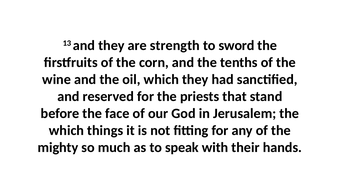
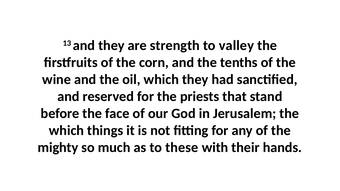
sword: sword -> valley (236, 46)
speak: speak -> these (182, 148)
